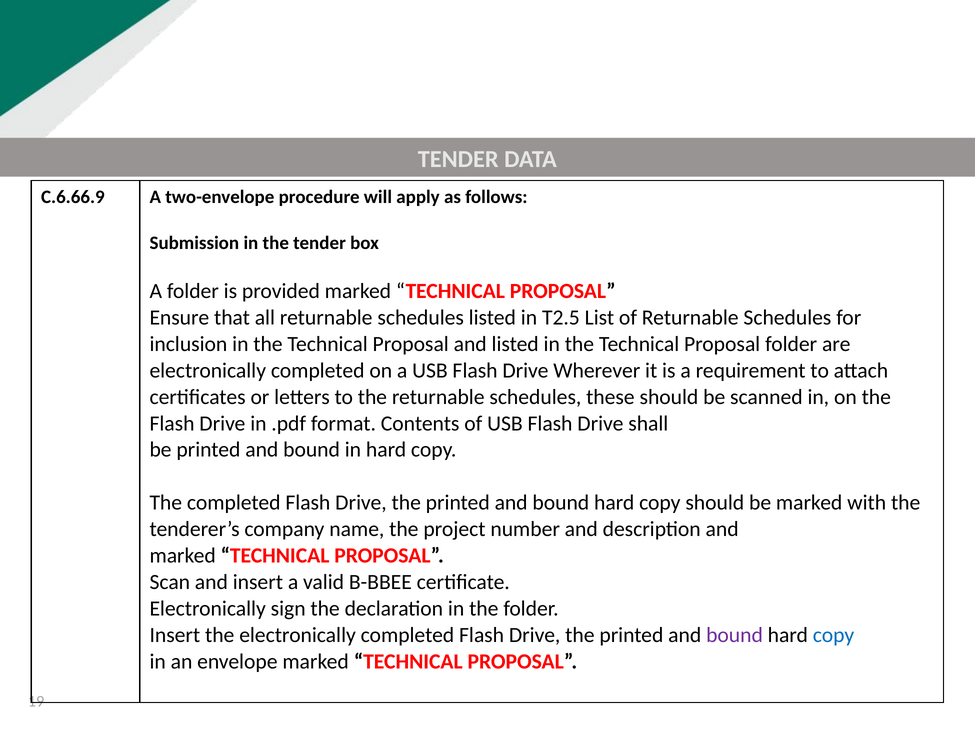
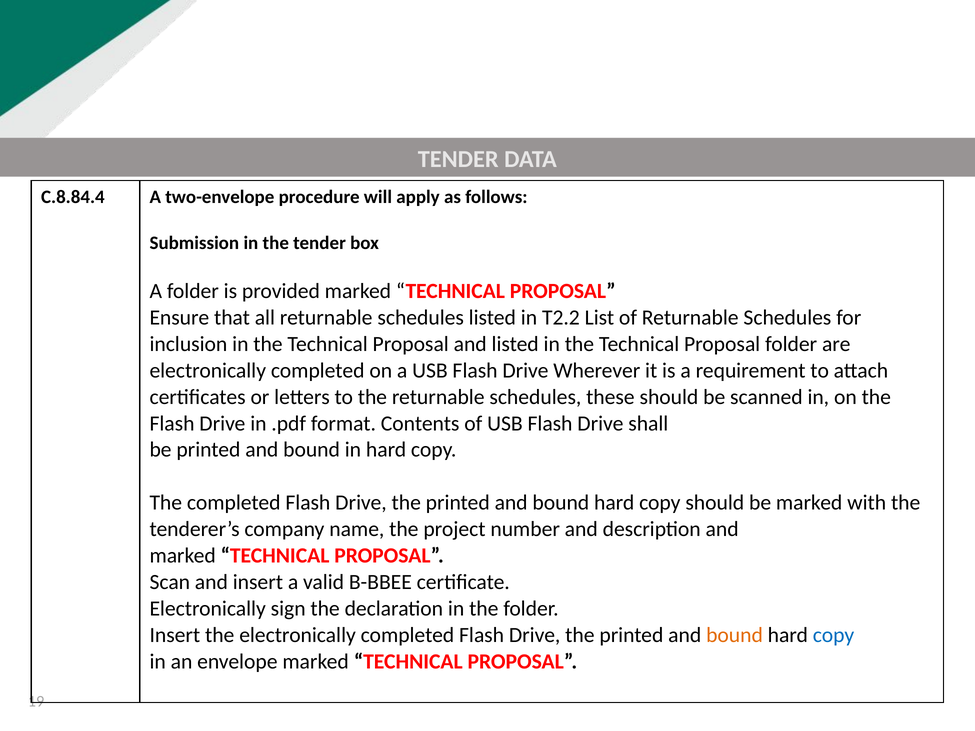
C.6.66.9: C.6.66.9 -> C.8.84.4 (73, 197)
T2.5: T2.5 -> T2.2 (561, 318)
bound colour: purple -> orange (735, 635)
